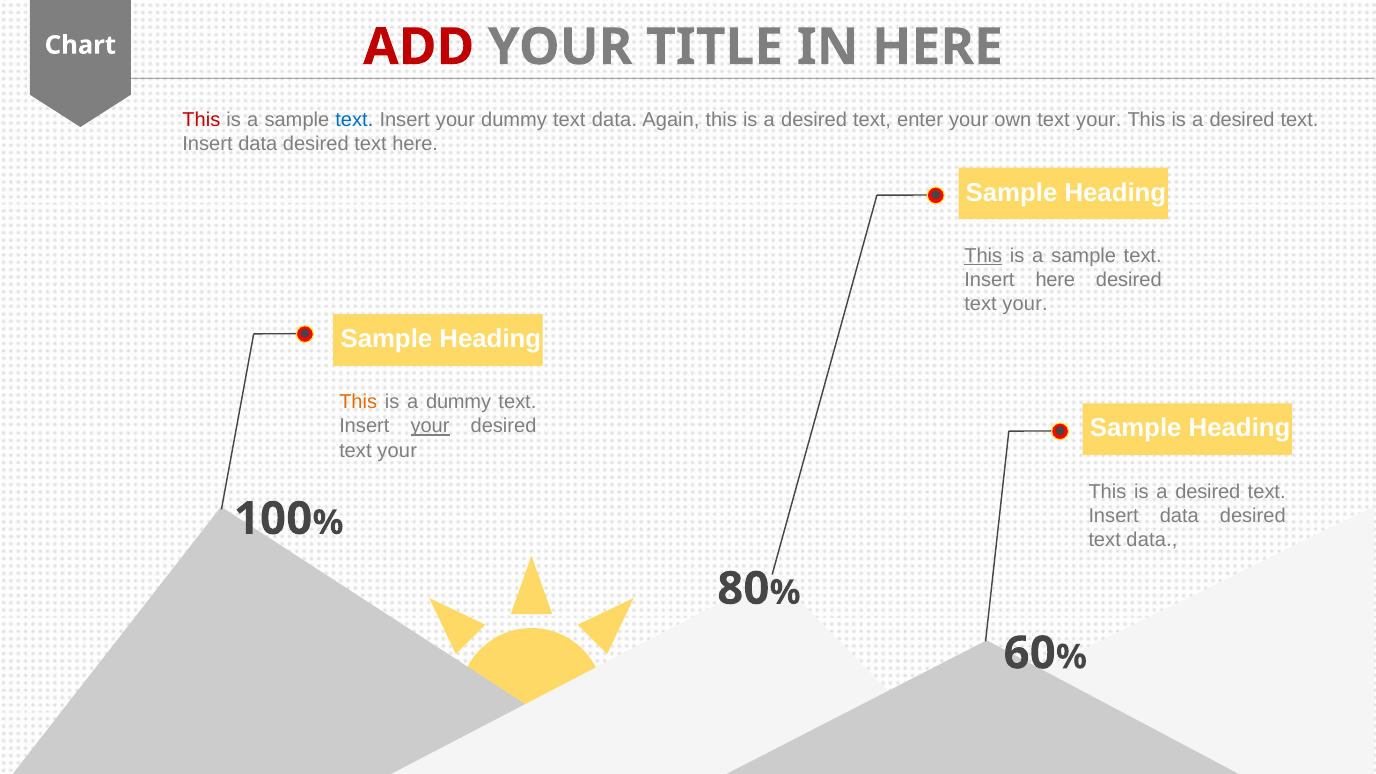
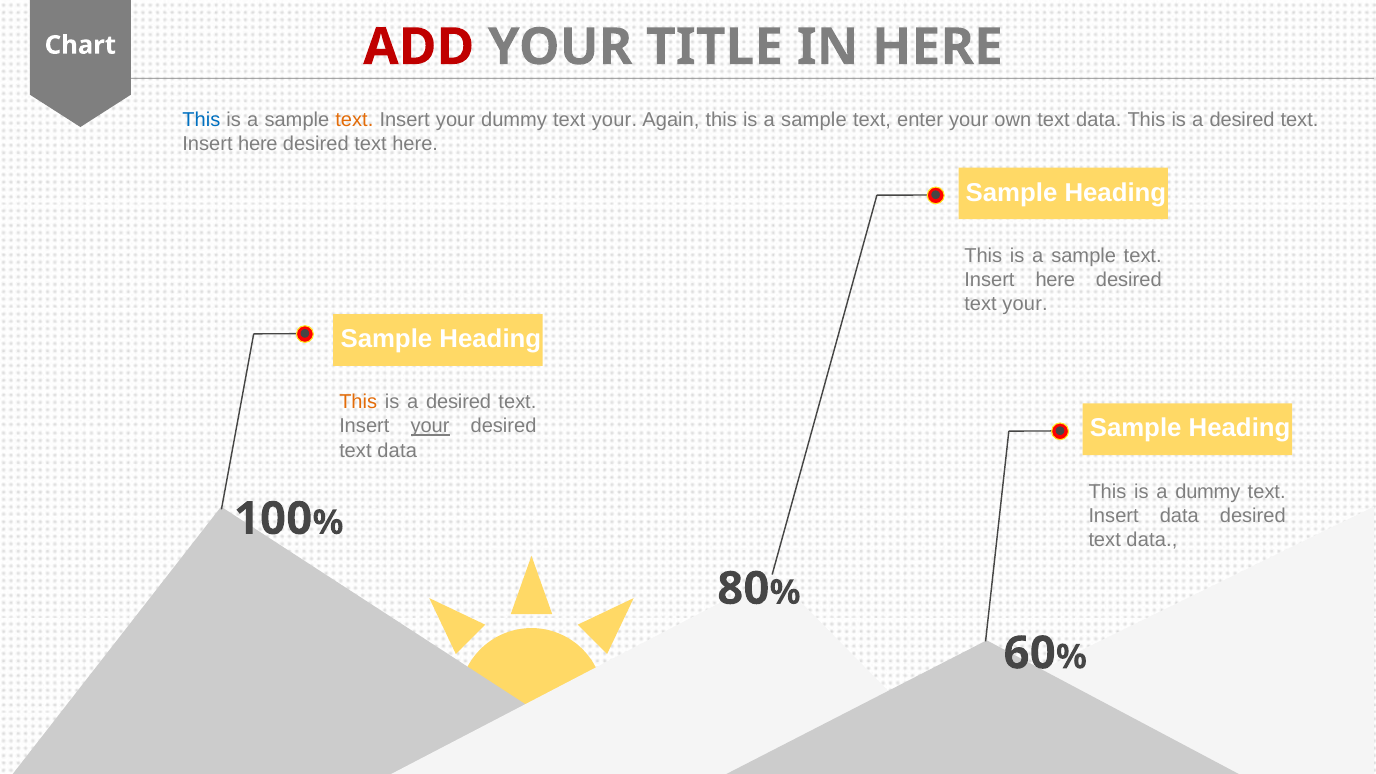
This colour: red -> blue (201, 120)
text colour: blue -> orange (354, 120)
data: data -> your (614, 120)
desired: desired -> sample (814, 120)
own text your: your -> data (1099, 120)
data: data -> here (258, 144)
This underline: present -> none (983, 256)
dummy: dummy -> desired (459, 402)
your: your -> data (397, 450)
desired: desired -> dummy (1208, 491)
